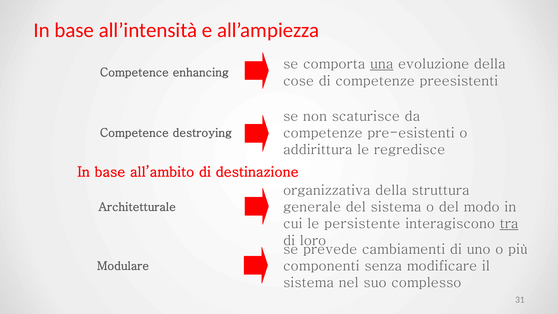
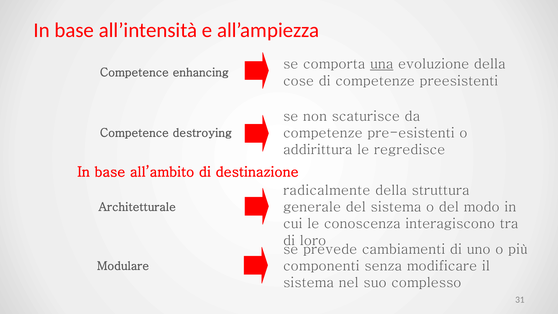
organizzativa: organizzativa -> radicalmente (327, 190)
persistente: persistente -> conoscenza (362, 224)
tra underline: present -> none (509, 224)
